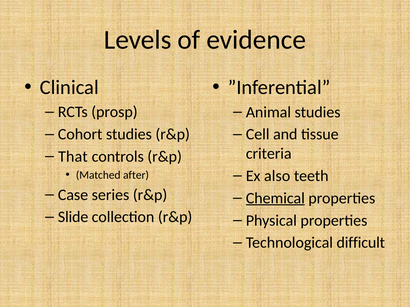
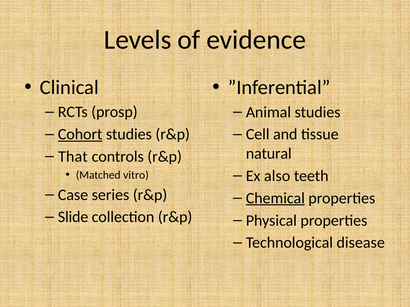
Cohort underline: none -> present (80, 135)
criteria: criteria -> natural (269, 154)
after: after -> vitro (136, 175)
difficult: difficult -> disease (361, 243)
